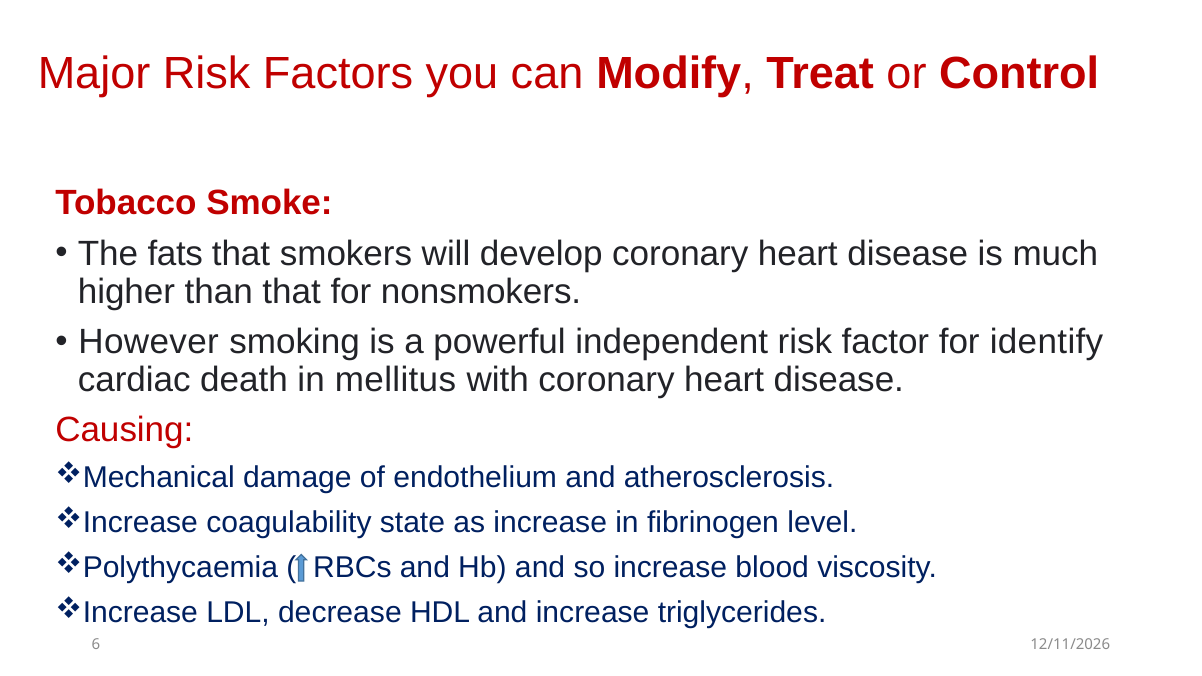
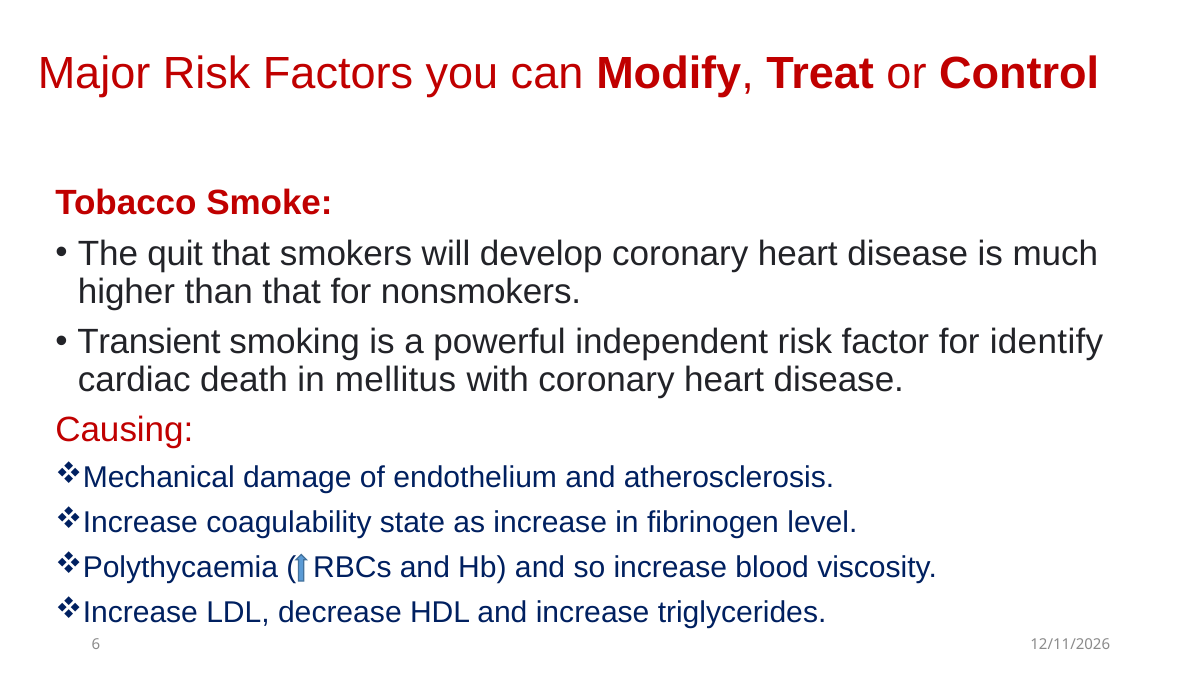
fats: fats -> quit (175, 254)
However: However -> Transient (149, 342)
